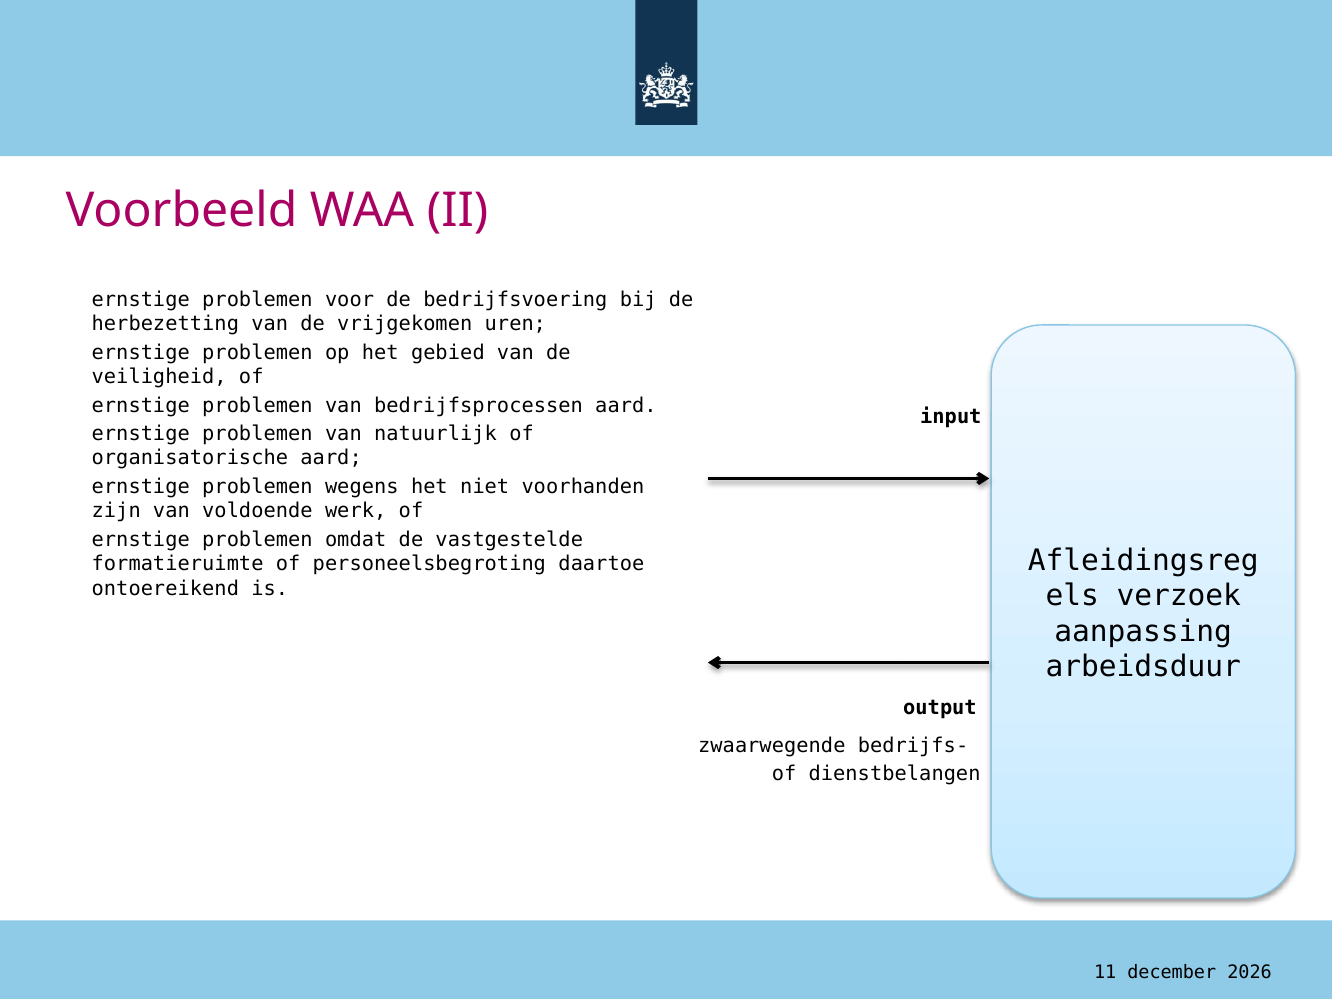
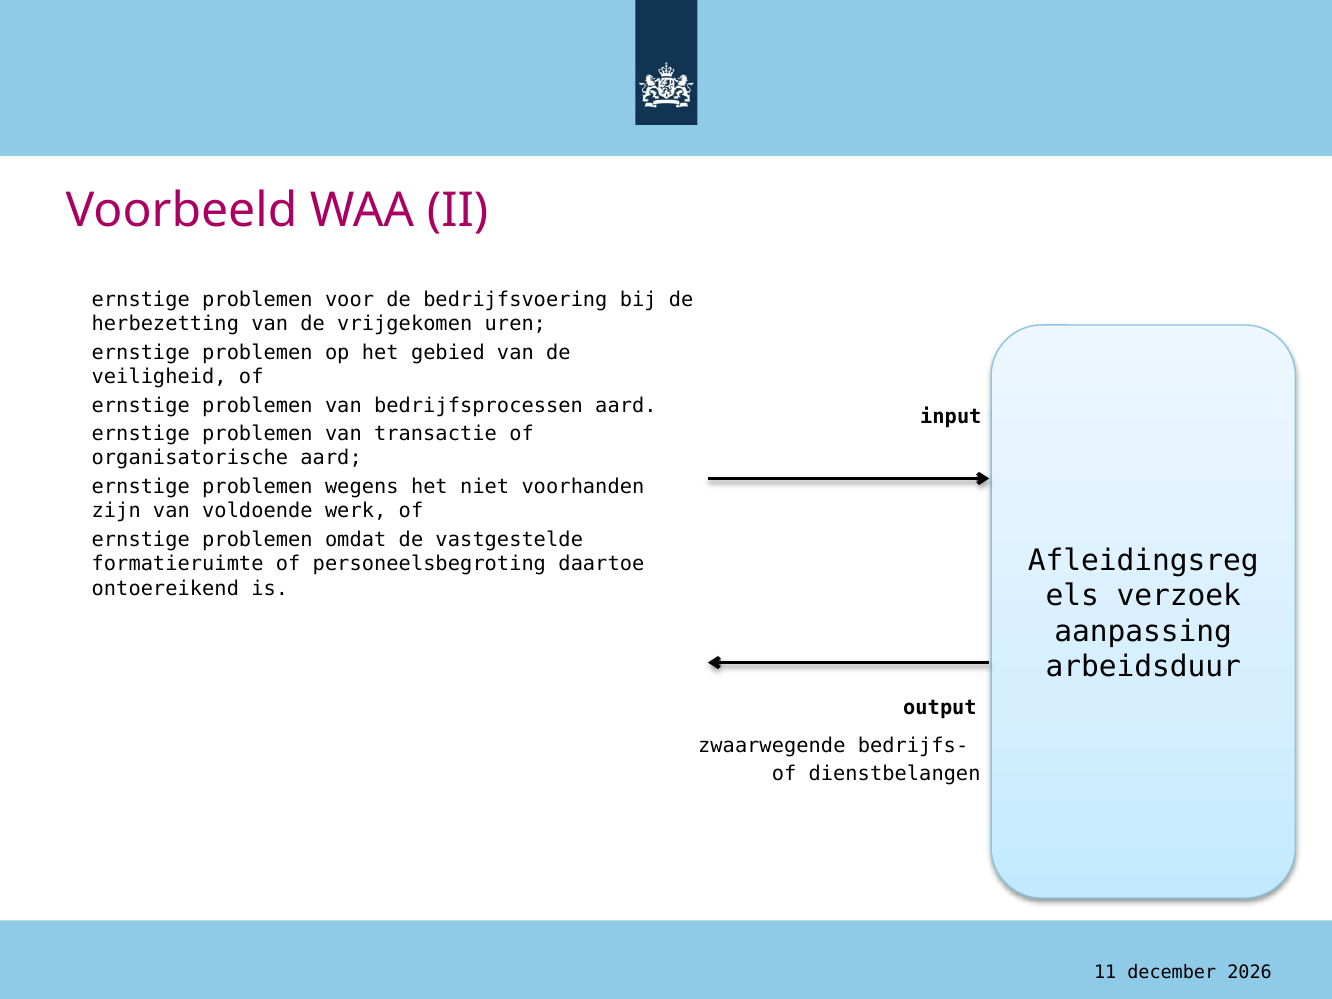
natuurlijk: natuurlijk -> transactie (435, 434)
